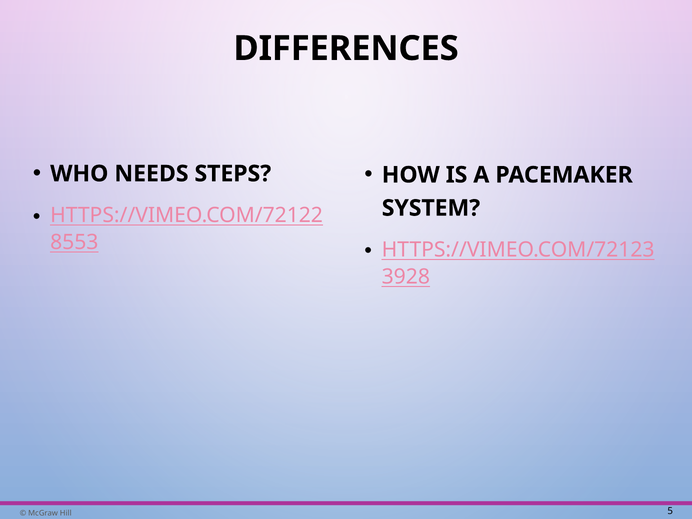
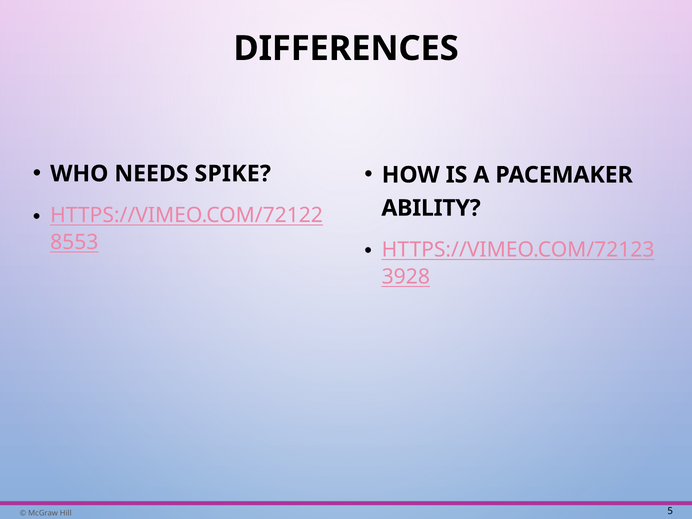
STEPS: STEPS -> SPIKE (233, 174)
SYSTEM: SYSTEM -> ABILITY (431, 208)
